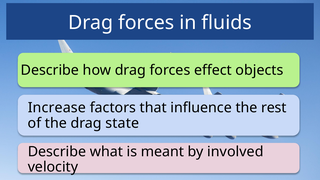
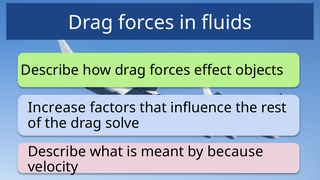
state: state -> solve (122, 123)
involved: involved -> because (235, 152)
